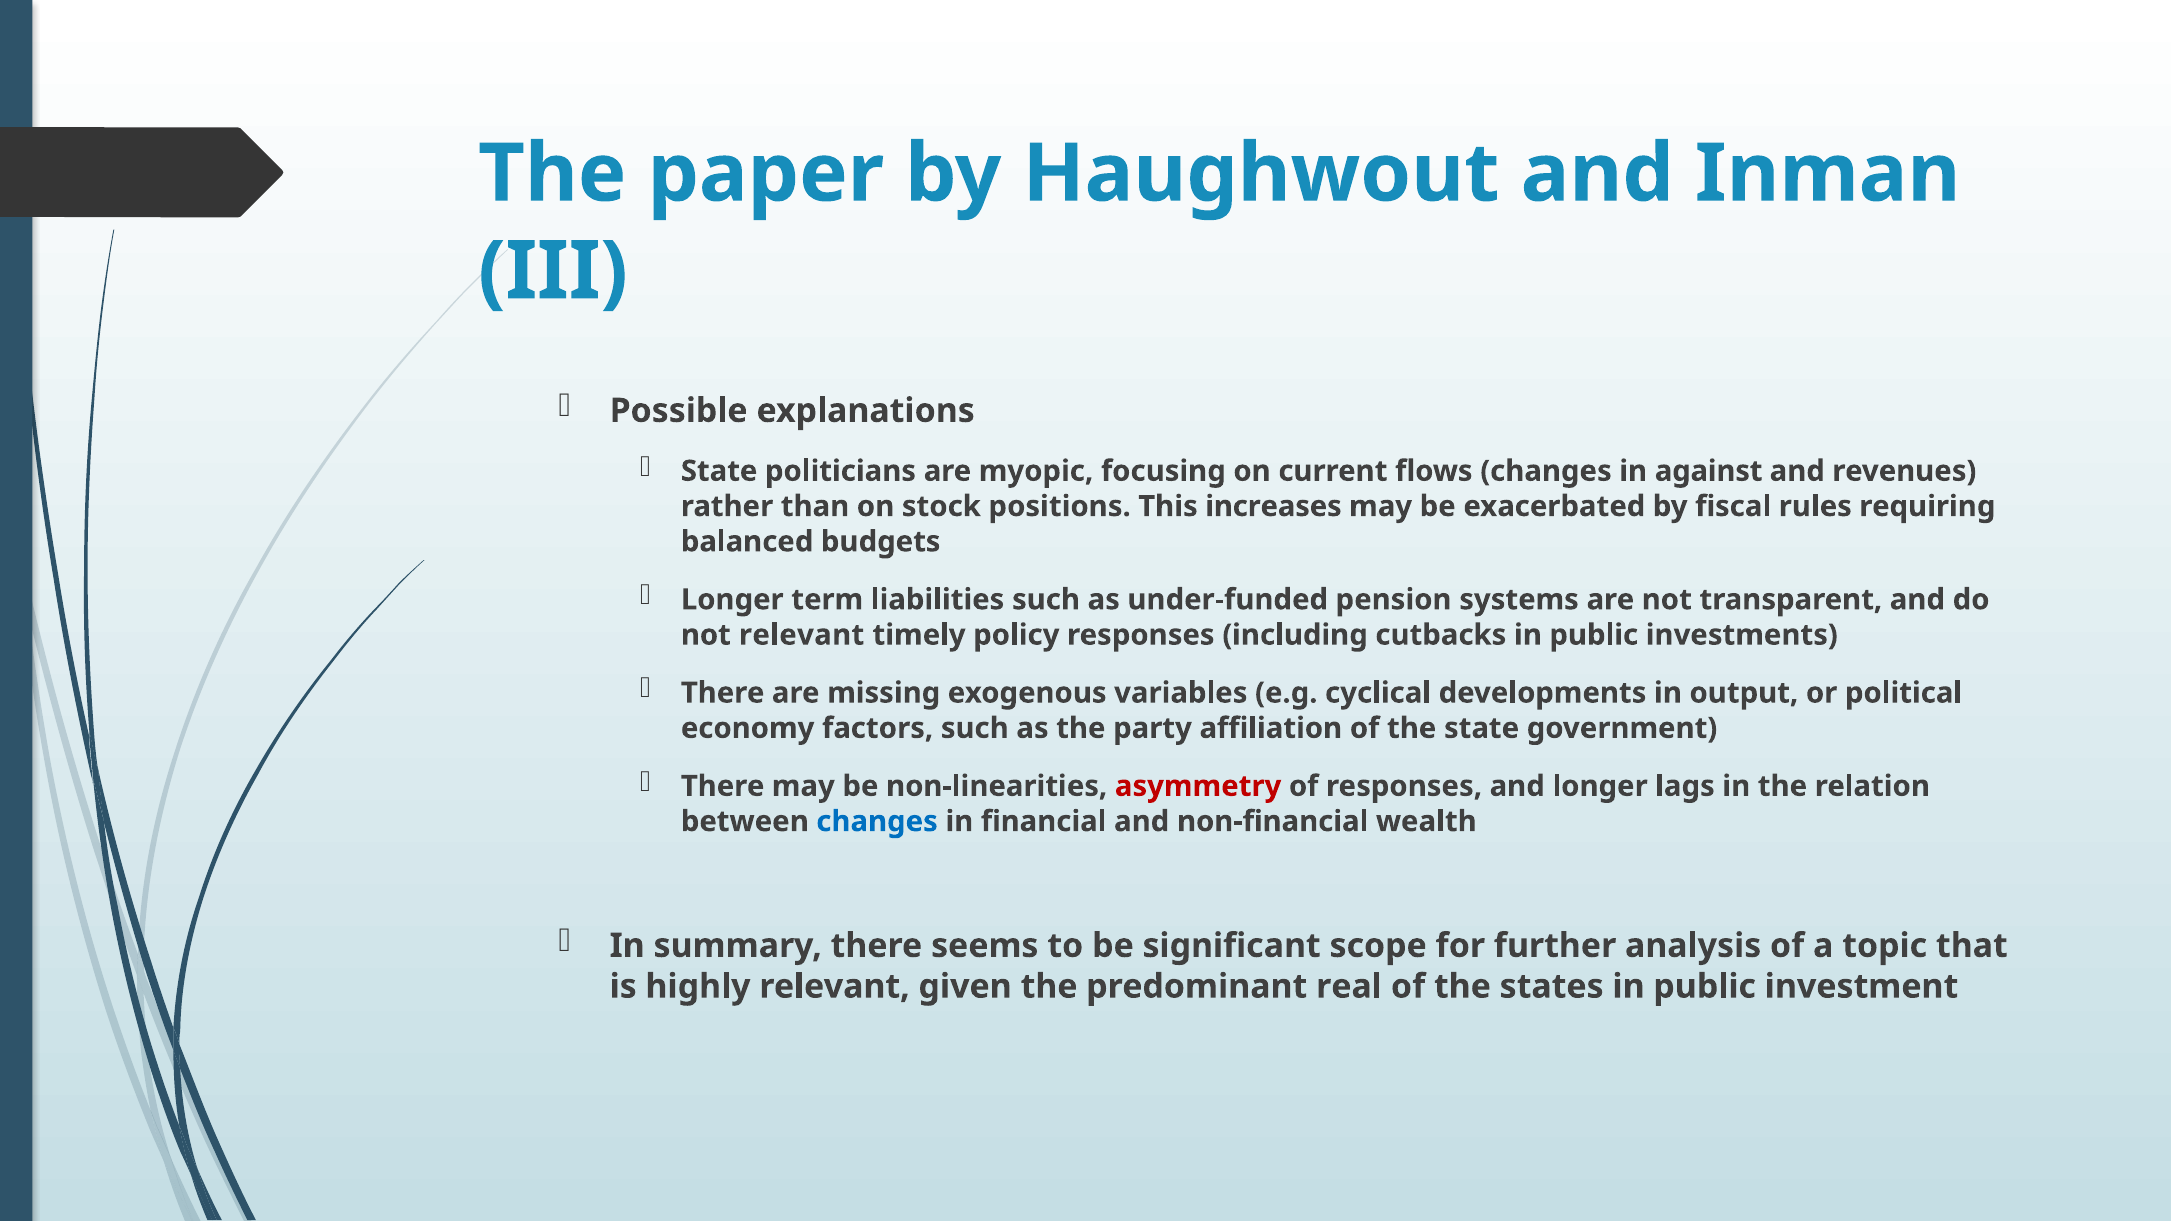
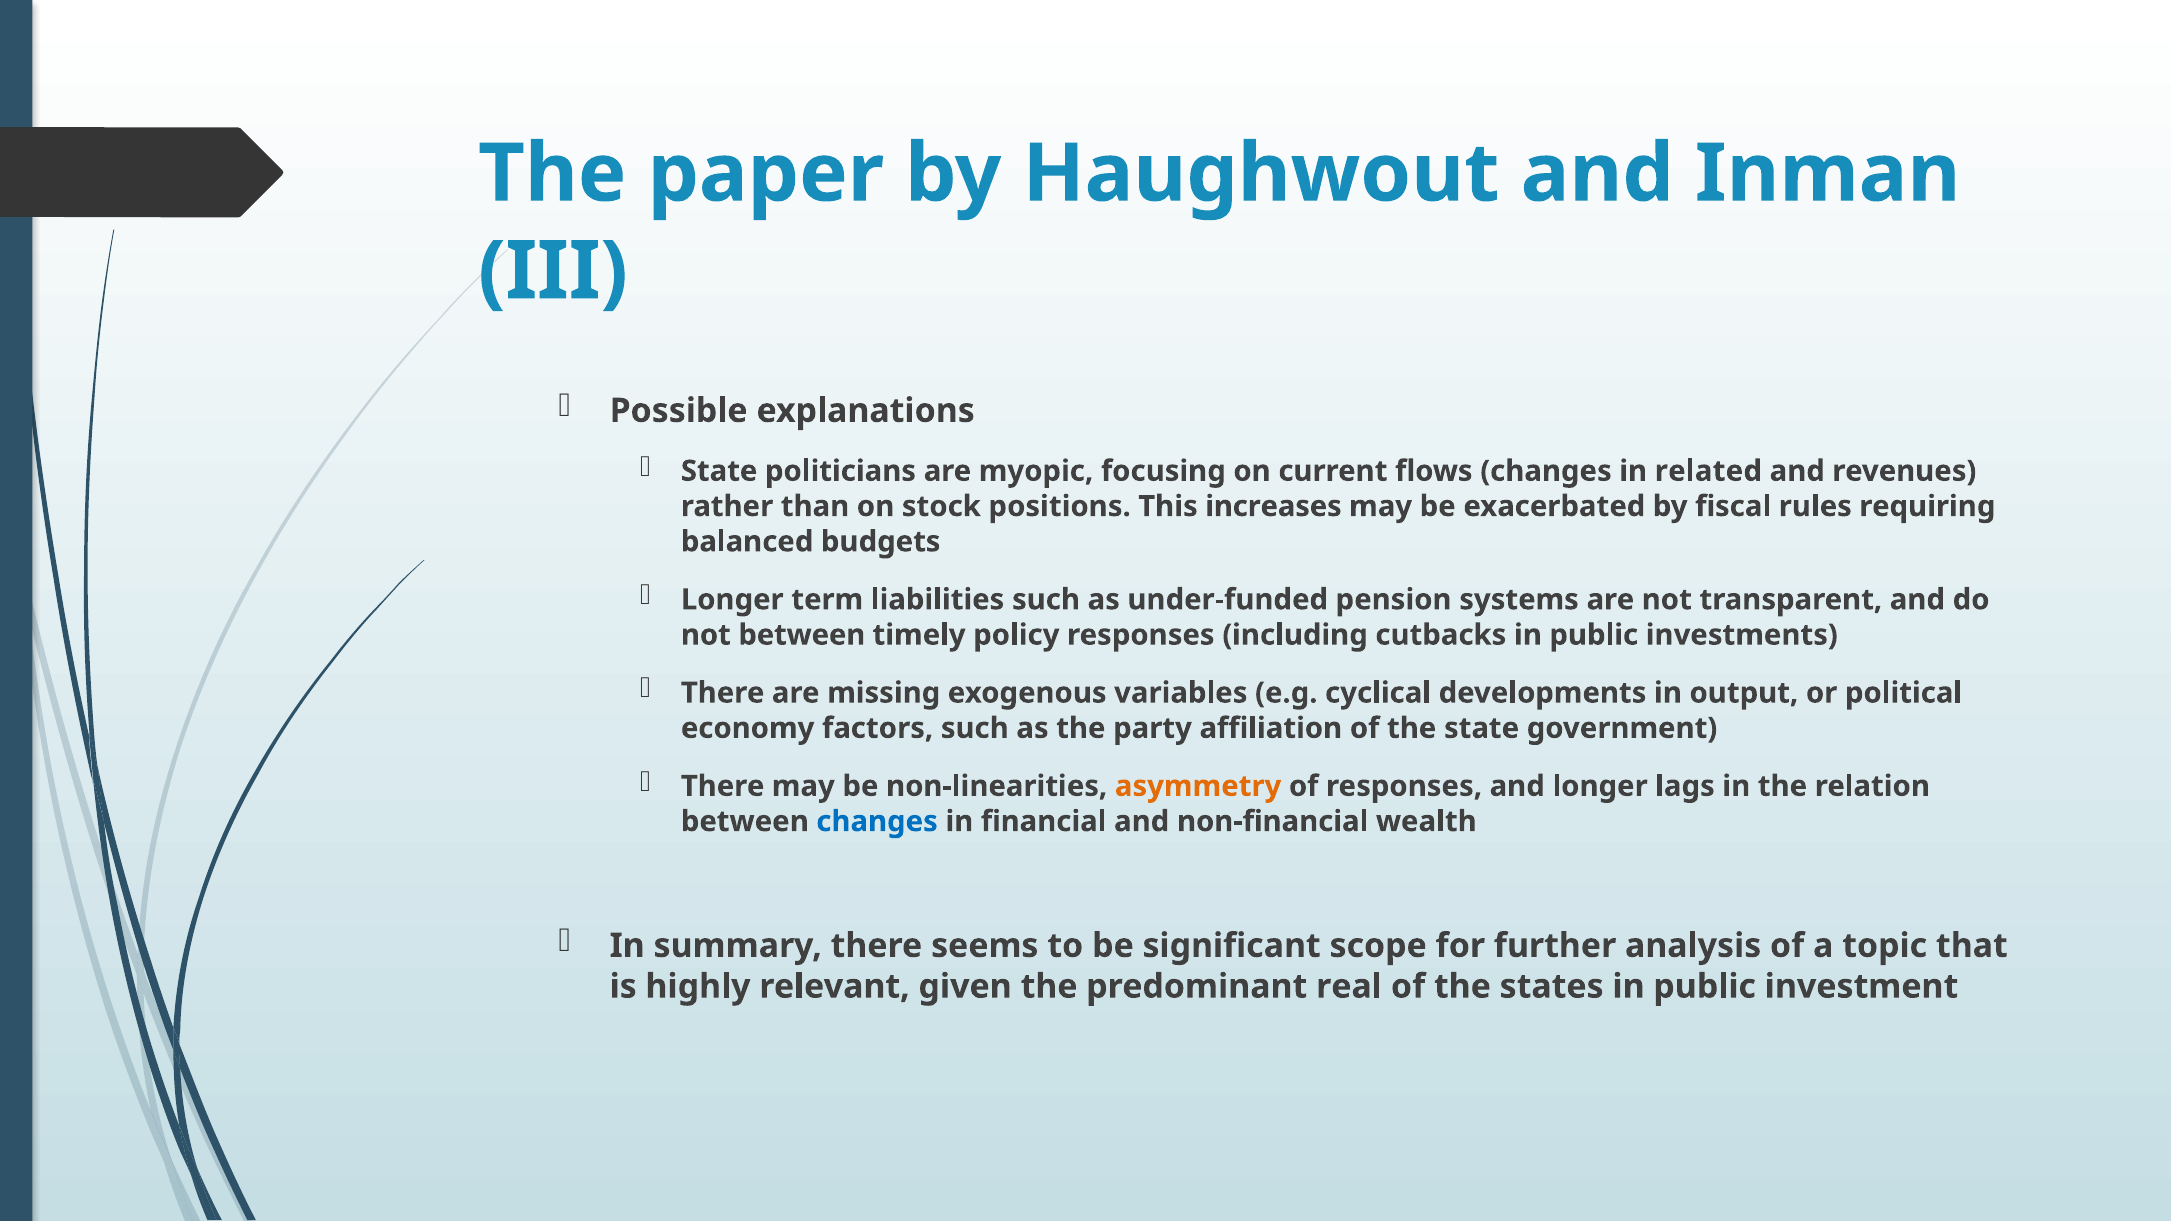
against: against -> related (1708, 471)
not relevant: relevant -> between (802, 635)
asymmetry colour: red -> orange (1198, 786)
